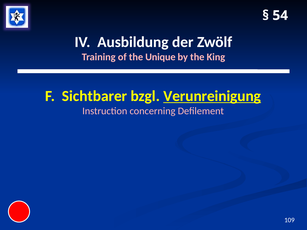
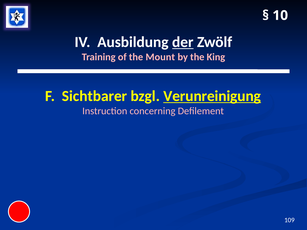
54: 54 -> 10 (280, 15)
der underline: none -> present (183, 42)
Unique: Unique -> Mount (160, 57)
